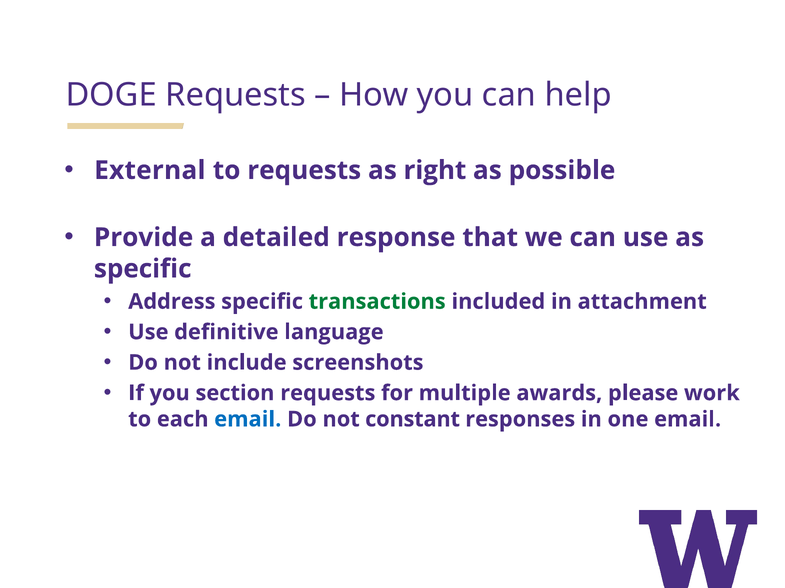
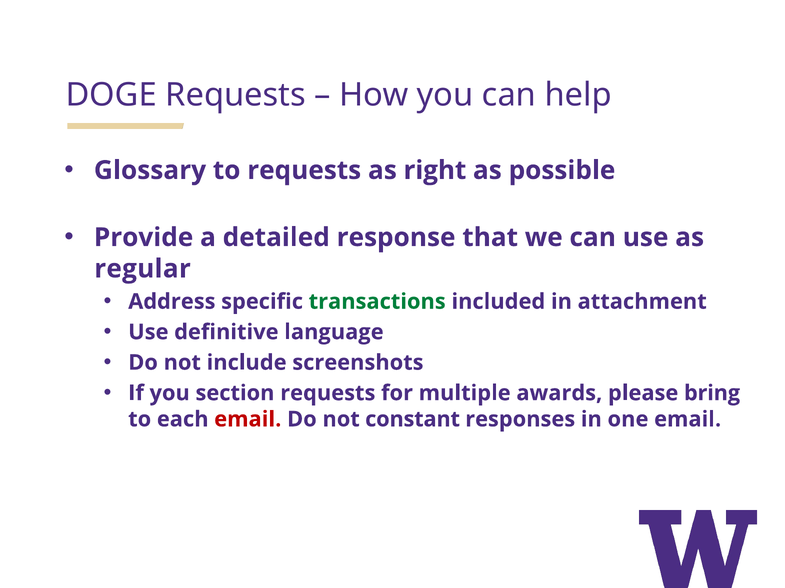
External: External -> Glossary (150, 171)
specific: specific -> regular (143, 269)
work: work -> bring (712, 394)
email colour: blue -> red (248, 420)
